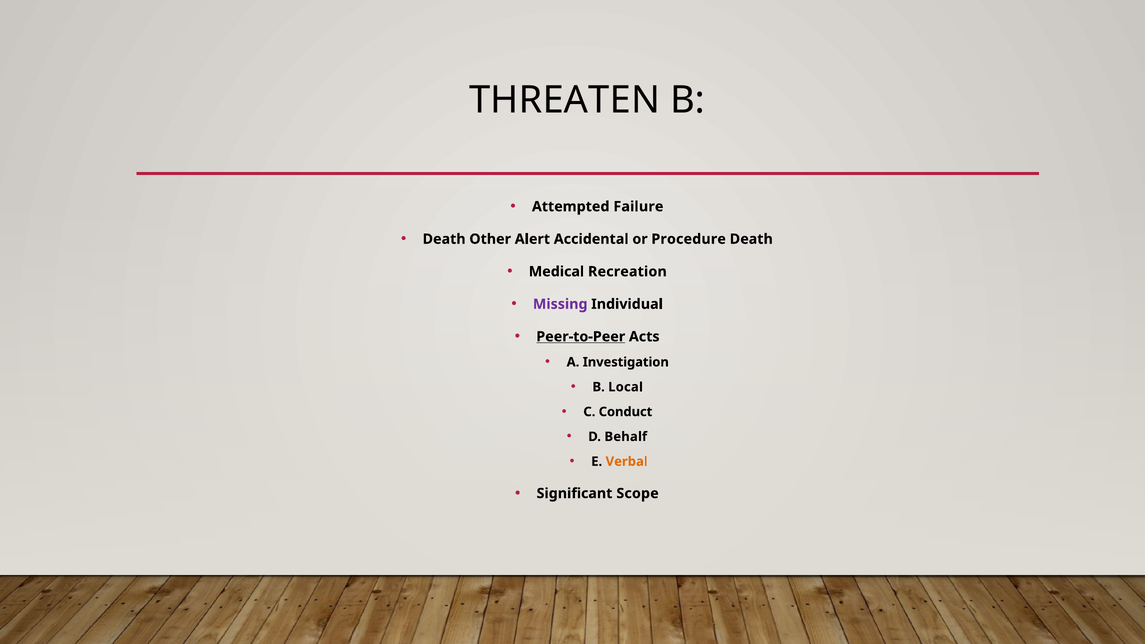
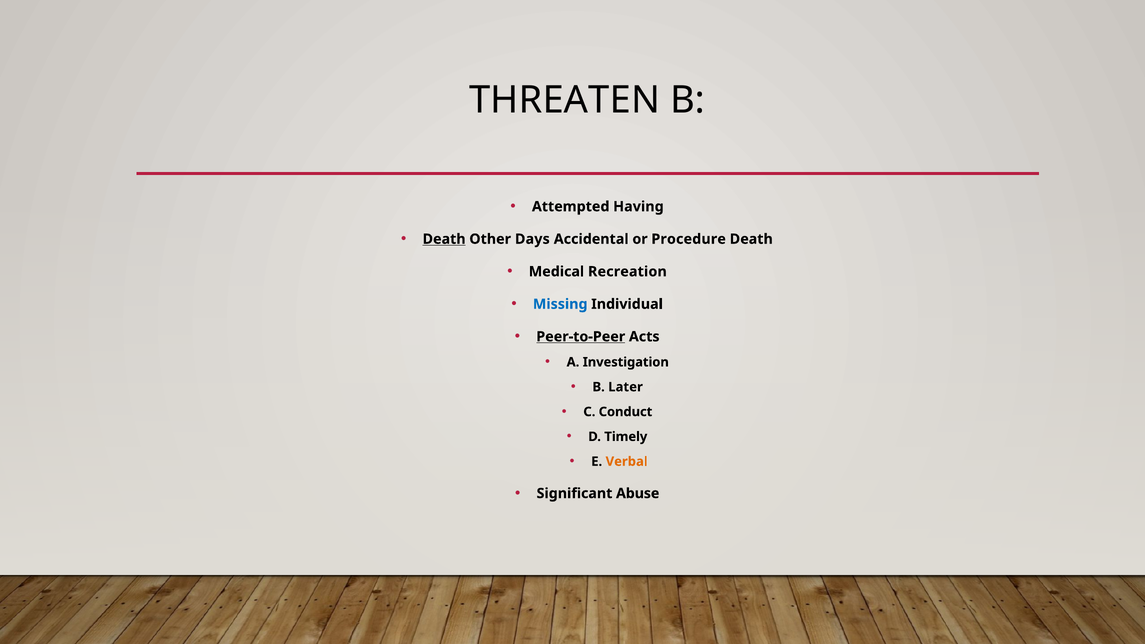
Failure: Failure -> Having (638, 207)
Death underline: none -> present (444, 239)
Alert: Alert -> Days (532, 239)
Missing colour: purple -> blue (560, 304)
Local: Local -> Later (626, 387)
Behalf: Behalf -> Timely (626, 437)
Scope: Scope -> Abuse (638, 493)
